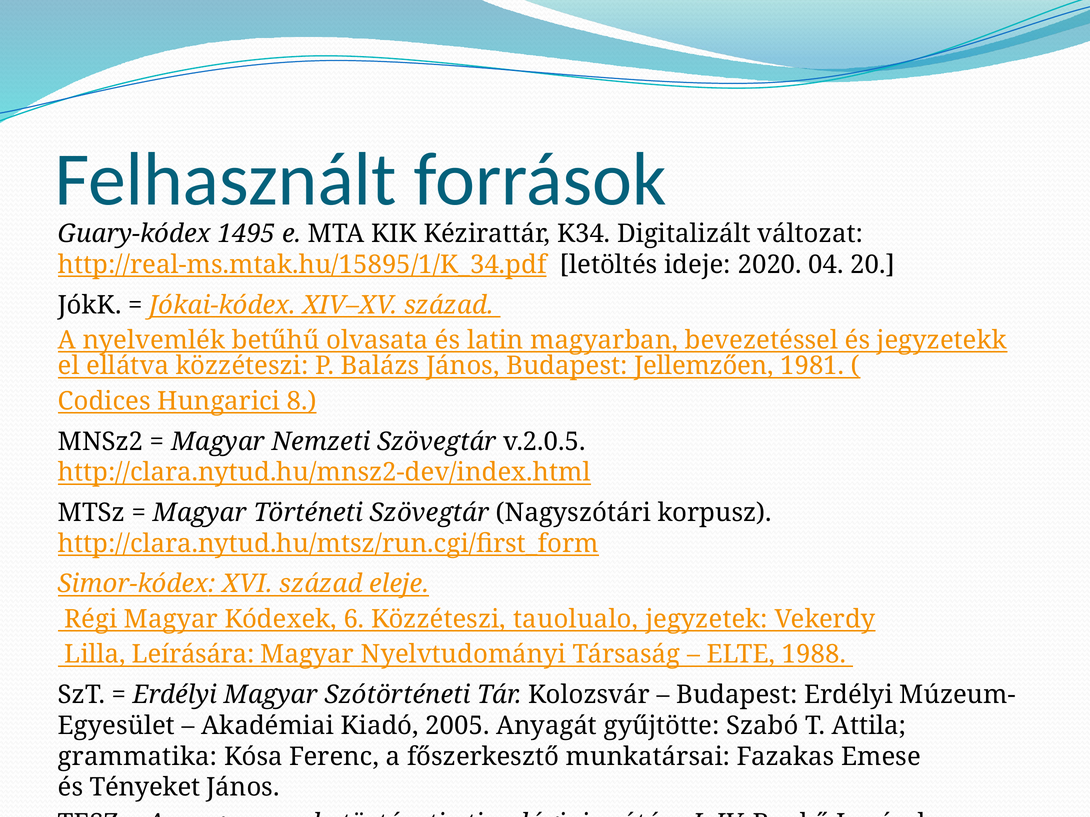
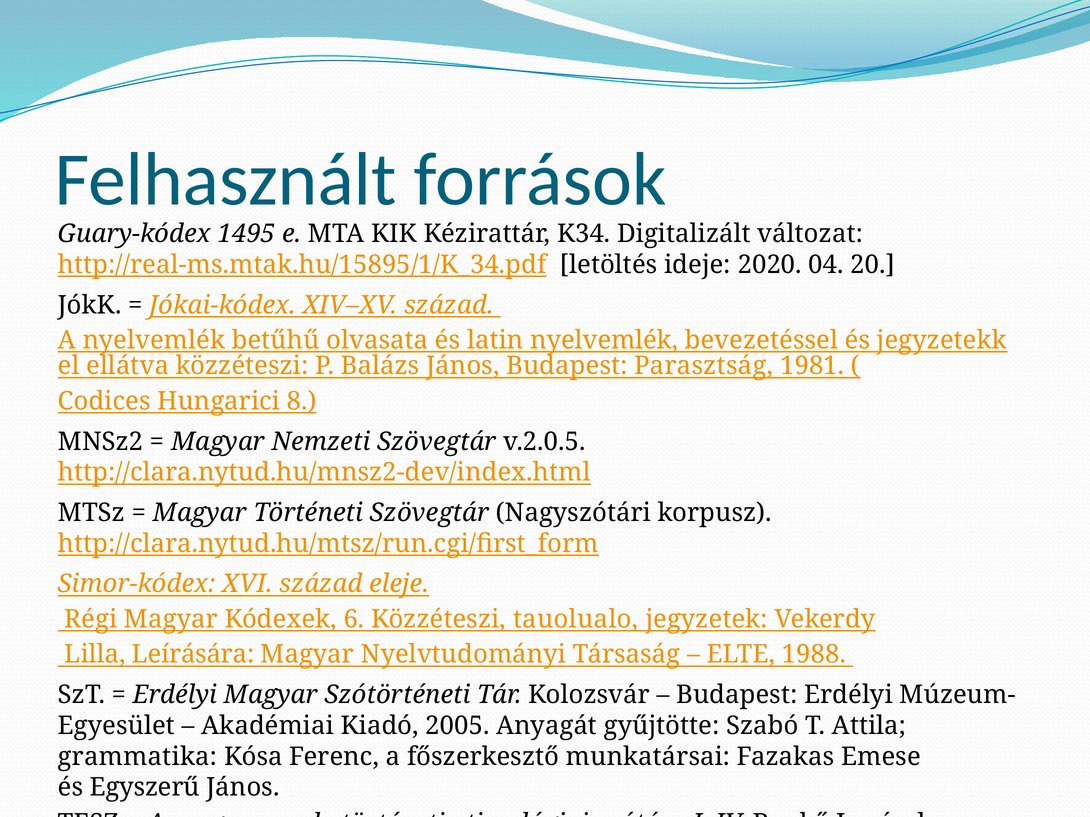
latin magyarban: magyarban -> nyelvemlék (604, 340)
Jellemzően: Jellemzően -> Parasztság (704, 366)
Tényeket: Tényeket -> Egyszerű (145, 788)
